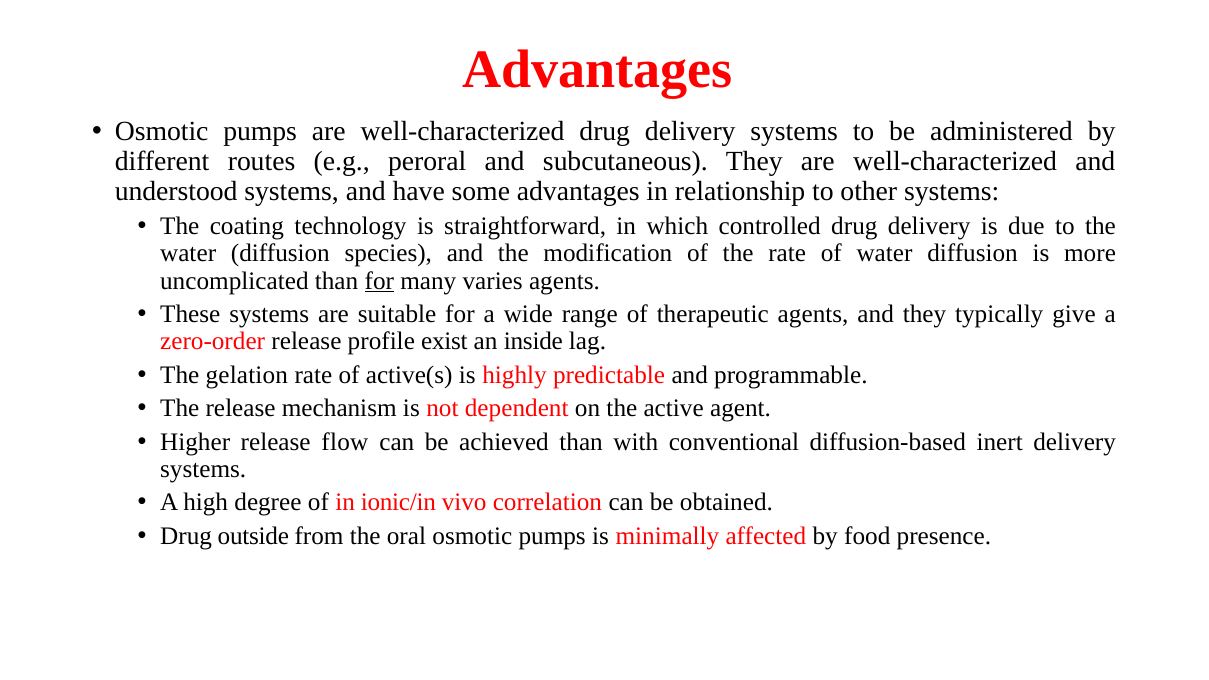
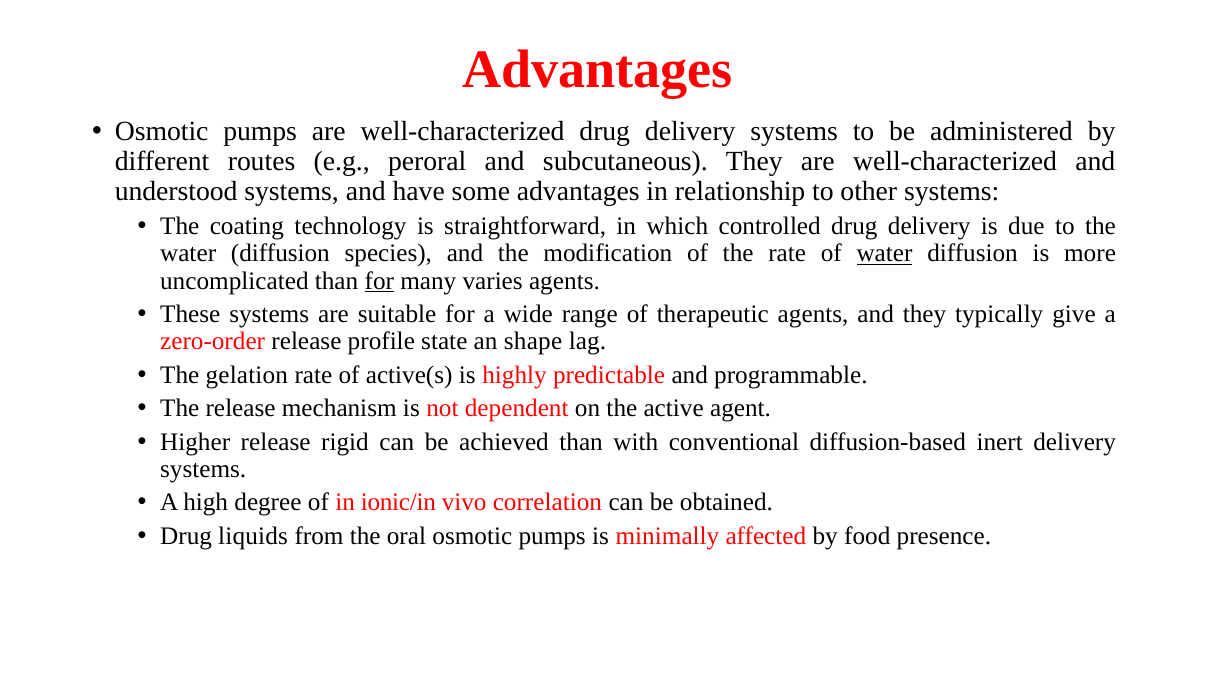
water underline: none -> present (885, 254)
exist: exist -> state (444, 341)
inside: inside -> shape (533, 341)
flow: flow -> rigid (345, 442)
outside: outside -> liquids (253, 536)
